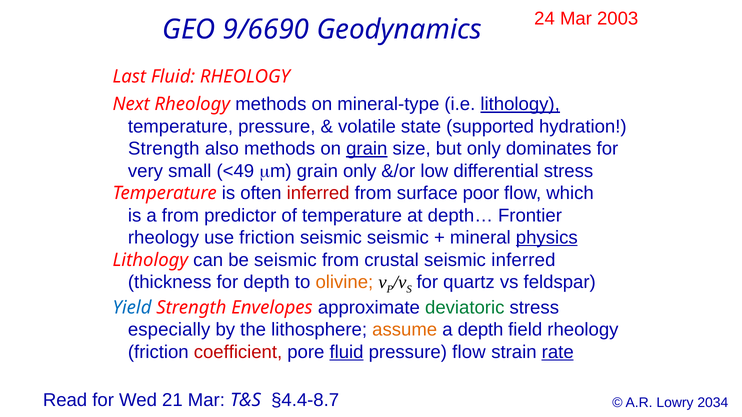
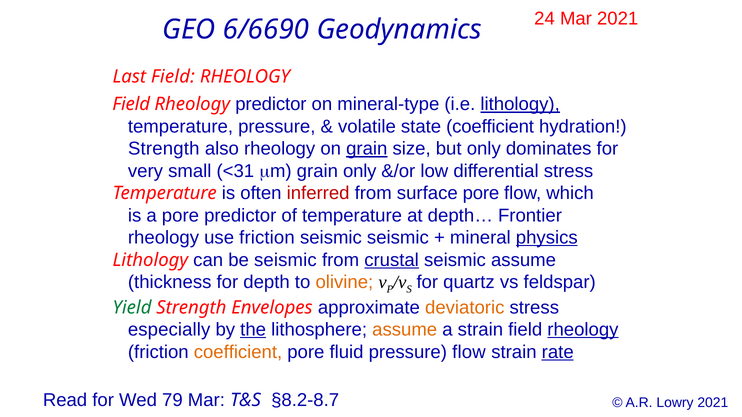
Mar 2003: 2003 -> 2021 (618, 19)
9/6690: 9/6690 -> 6/6690 (266, 30)
Last Fluid: Fluid -> Field (173, 77)
Next: Next -> Field (131, 104)
Rheology methods: methods -> predictor (271, 104)
state supported: supported -> coefficient (490, 127)
also methods: methods -> rheology (280, 149)
<49: <49 -> <31 (235, 171)
surface poor: poor -> pore (481, 193)
a from: from -> pore (180, 216)
crustal underline: none -> present (392, 260)
seismic inferred: inferred -> assume (524, 260)
Yield colour: blue -> green (132, 308)
deviatoric colour: green -> orange (465, 308)
the underline: none -> present (253, 330)
a depth: depth -> strain (480, 330)
rheology underline: none -> present (583, 330)
coefficient colour: red -> orange (238, 352)
fluid underline: present -> none (347, 352)
21: 21 -> 79 (172, 401)
§4.4-8.7: §4.4-8.7 -> §8.2-8.7 (305, 401)
Lowry 2034: 2034 -> 2021 (713, 403)
